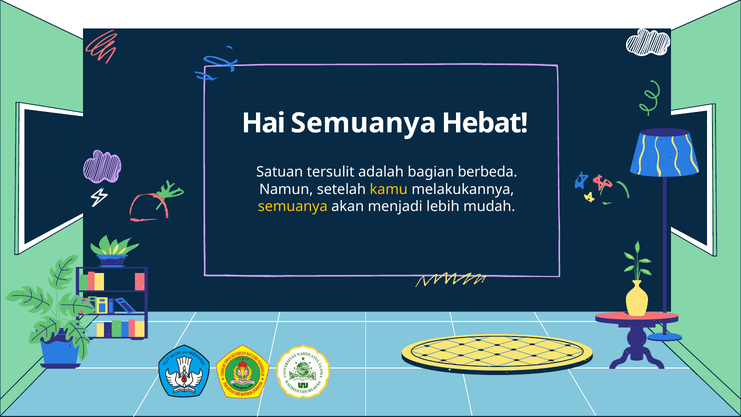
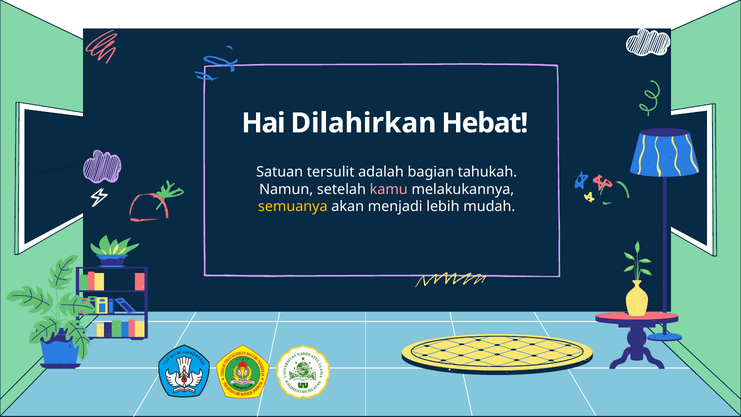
Hai Semuanya: Semuanya -> Dilahirkan (363, 123)
berbeda: berbeda -> tahukah (487, 172)
kamu colour: yellow -> pink (389, 189)
